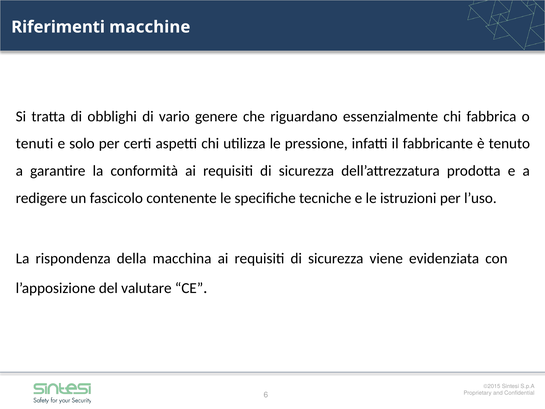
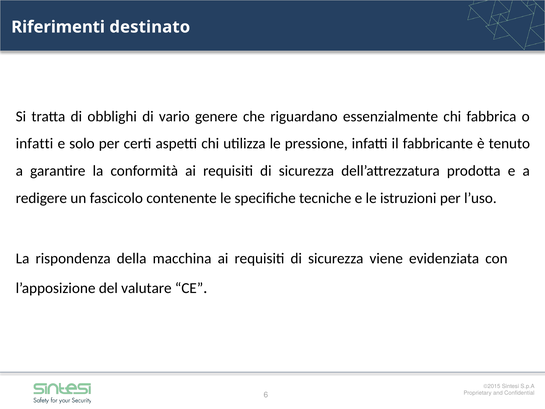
macchine: macchine -> destinato (150, 27)
tenuti: tenuti -> infatti (35, 144)
